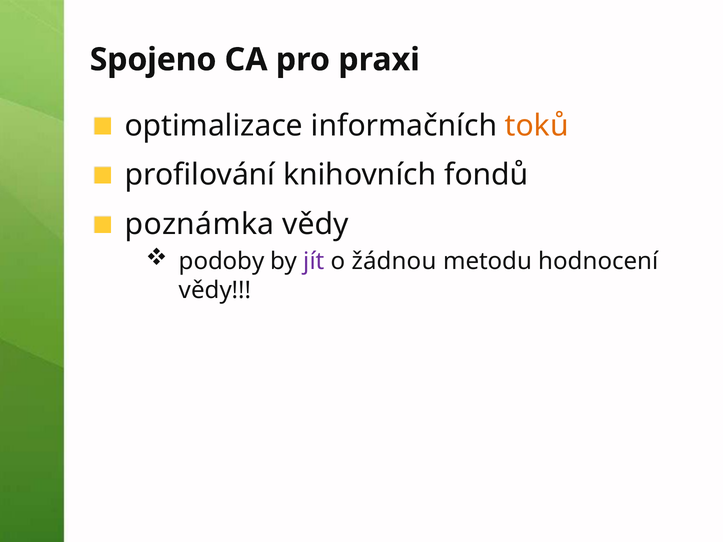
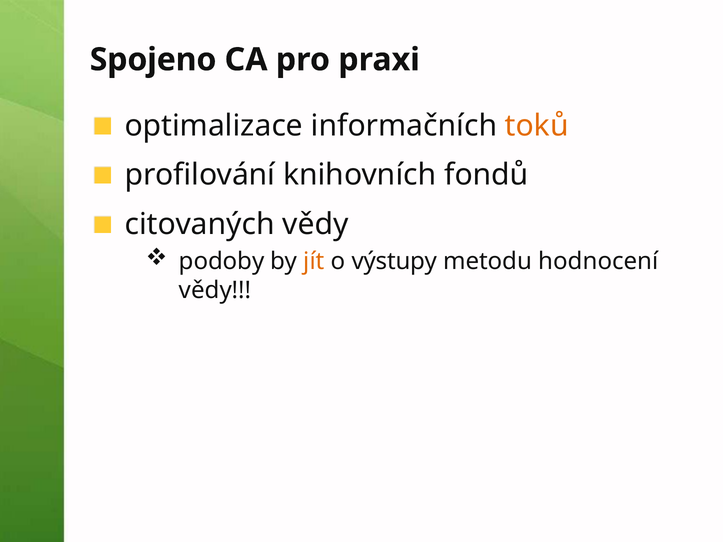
poznámka: poznámka -> citovaných (200, 224)
jít colour: purple -> orange (314, 261)
žádnou: žádnou -> výstupy (394, 261)
